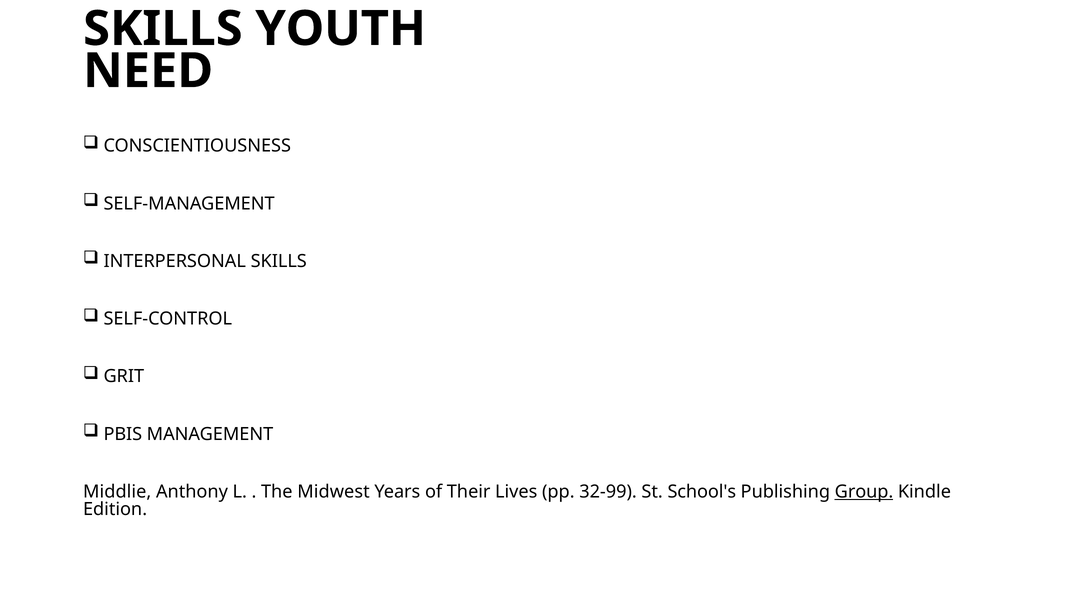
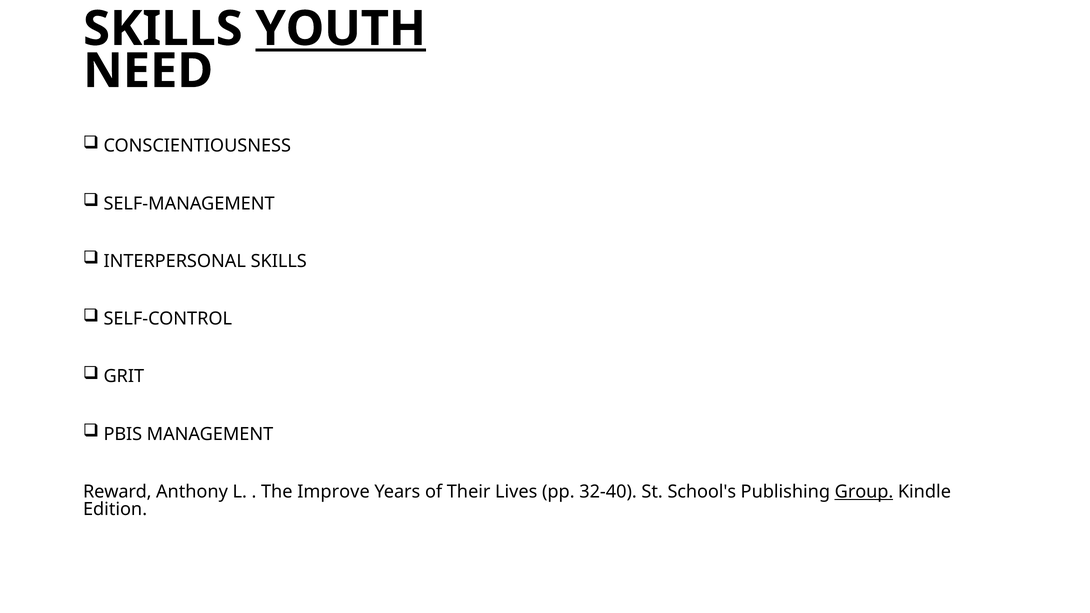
YOUTH underline: none -> present (341, 29)
Middlie: Middlie -> Reward (117, 492)
Midwest: Midwest -> Improve (334, 492)
32-99: 32-99 -> 32-40 (608, 492)
